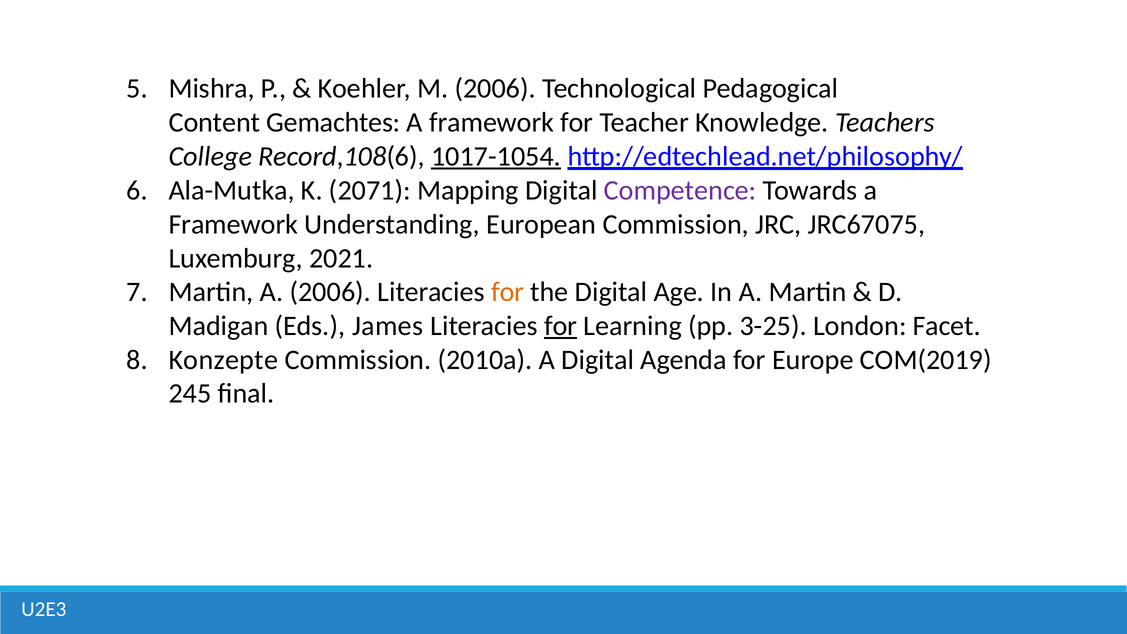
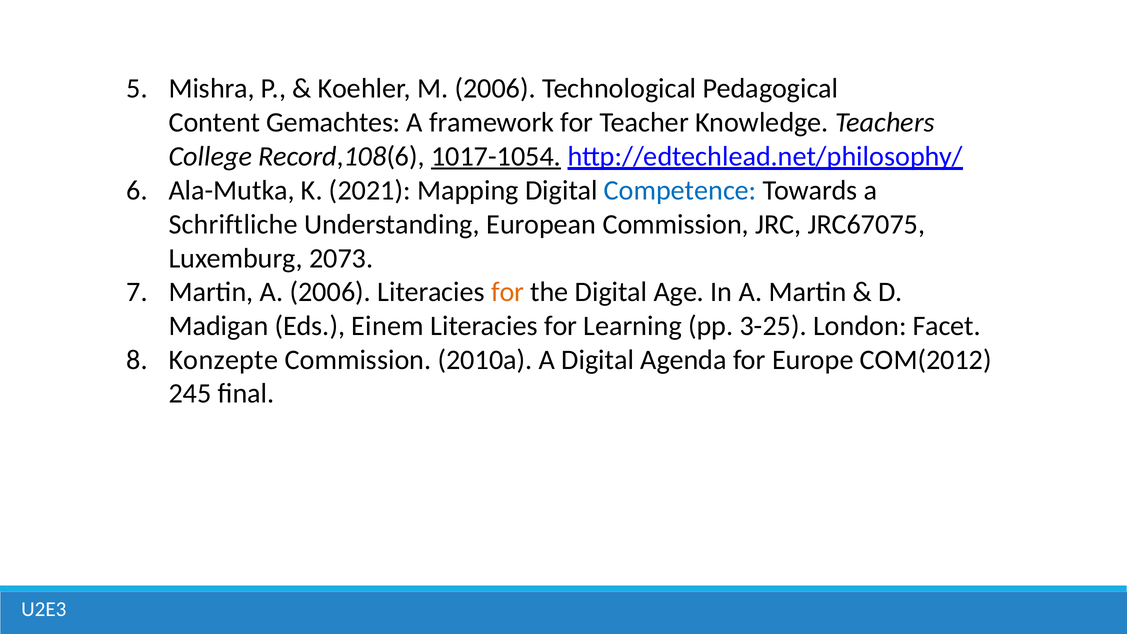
2071: 2071 -> 2021 (370, 191)
Competence colour: purple -> blue (680, 191)
Framework: Framework -> Schriftliche (233, 224)
2021: 2021 -> 2073 (341, 258)
James: James -> Einem (388, 326)
for underline: present -> none (561, 326)
COM(2019: COM(2019 -> COM(2012 (926, 360)
